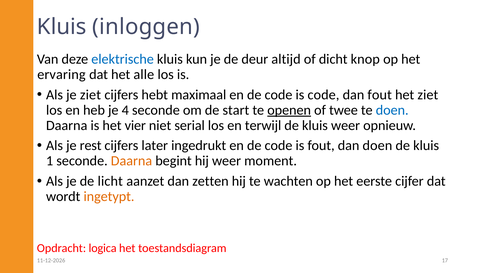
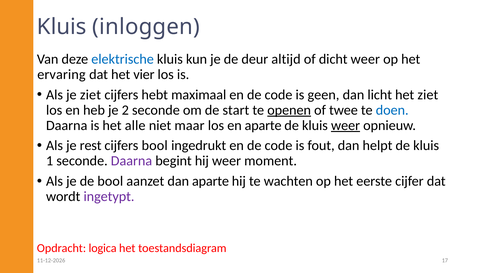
dicht knop: knop -> weer (365, 59)
alle: alle -> vier (144, 74)
is code: code -> geen (323, 95)
dan fout: fout -> licht (380, 95)
4: 4 -> 2 (125, 110)
vier: vier -> alle (135, 125)
serial: serial -> maar (190, 125)
en terwijl: terwijl -> aparte (263, 125)
weer underline: none -> present (346, 125)
cijfers later: later -> bool (155, 146)
dan doen: doen -> helpt (377, 146)
Daarna colour: orange -> purple (131, 161)
de licht: licht -> bool (110, 181)
dan zetten: zetten -> aparte (211, 181)
ingetypt colour: orange -> purple (109, 196)
